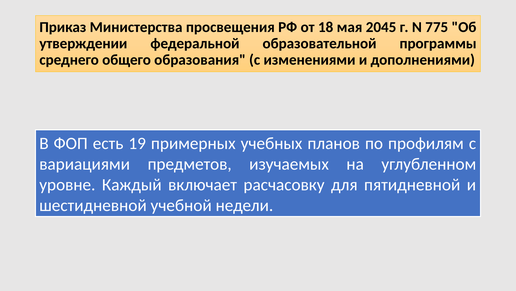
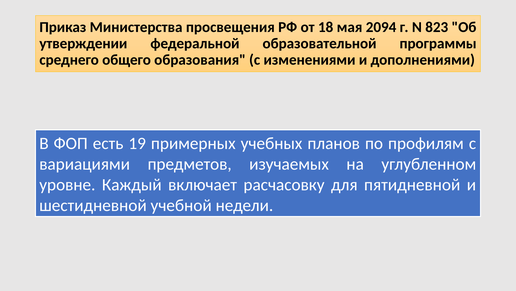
2045: 2045 -> 2094 (381, 27)
775: 775 -> 823 (437, 27)
